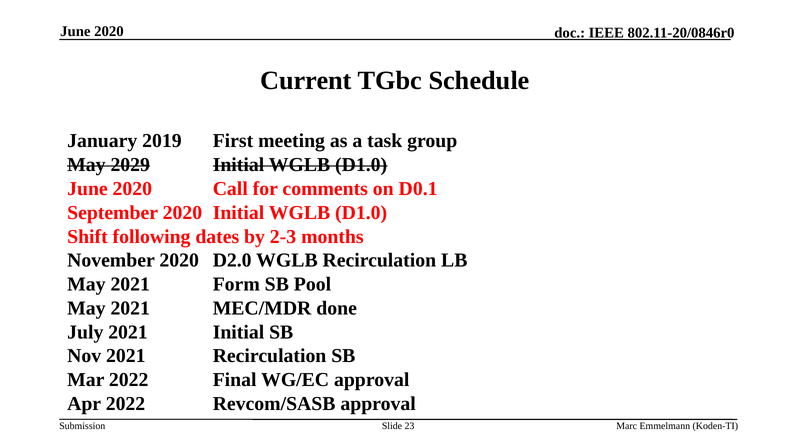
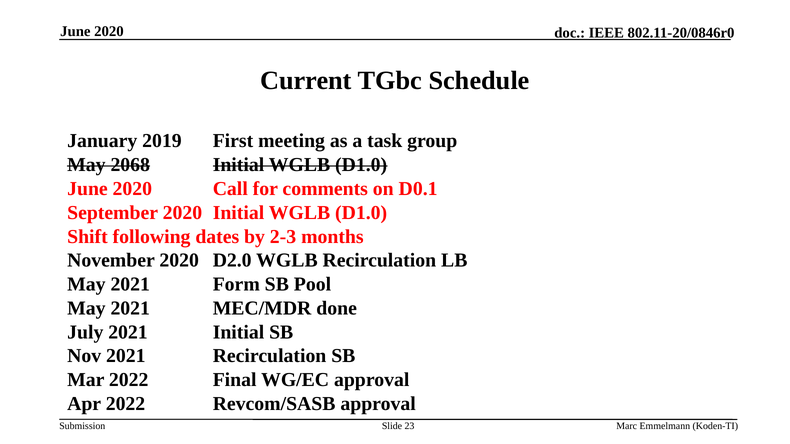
2029: 2029 -> 2068 (130, 165)
